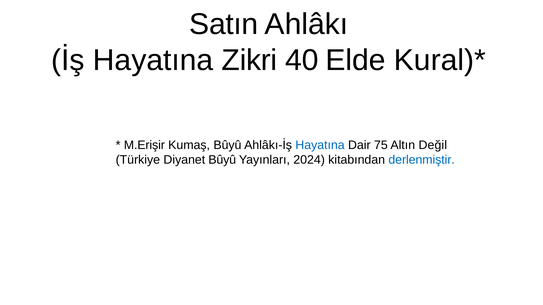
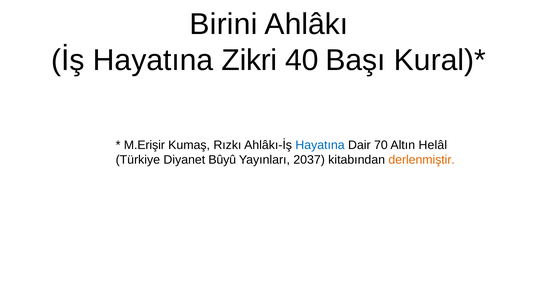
Satın: Satın -> Birini (224, 24)
Elde: Elde -> Başı (355, 60)
Kumaş Bûyû: Bûyû -> Rızkı (227, 145)
75: 75 -> 70 (381, 145)
Değil: Değil -> Helâl (433, 145)
2024: 2024 -> 2037 (309, 160)
derlenmiştir colour: blue -> orange (422, 160)
